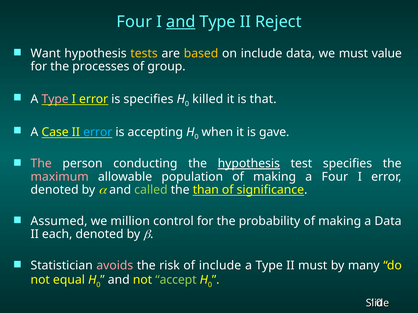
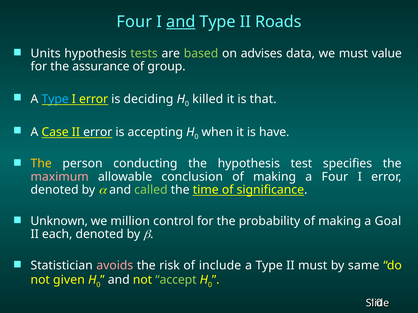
Reject: Reject -> Roads (278, 22)
Want: Want -> Units (46, 53)
tests colour: yellow -> light green (144, 53)
based colour: yellow -> light green (201, 53)
on include: include -> advises (262, 53)
processes: processes -> assurance (101, 67)
Type colour: pink -> light blue (55, 99)
is specifies: specifies -> deciding (148, 99)
error colour: light blue -> white (98, 132)
gave: gave -> have (274, 132)
The colour: pink -> yellow (41, 164)
hypothesis underline: present -> none (249, 164)
population: population -> conclusion (192, 177)
than: than -> time (206, 190)
Assumed: Assumed -> Unknown (59, 221)
a Data: Data -> Goal (388, 221)
many: many -> same (364, 266)
equal: equal -> given (69, 280)
